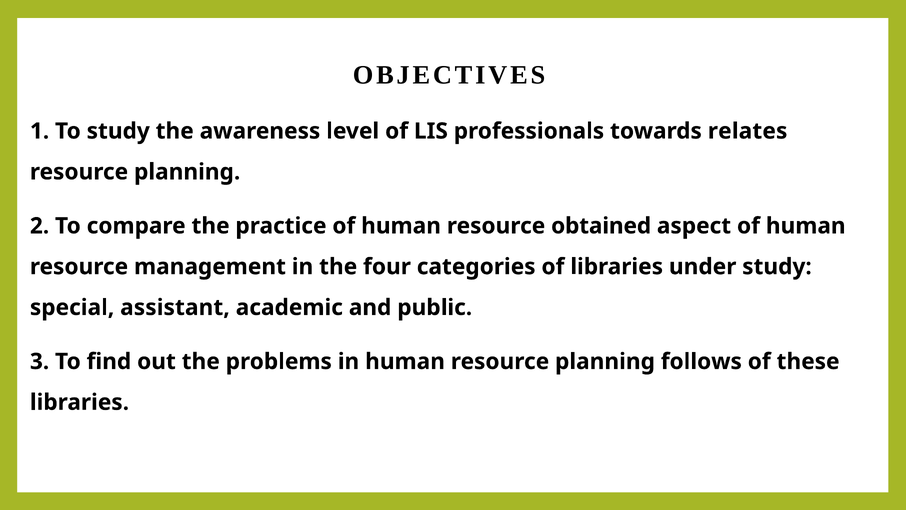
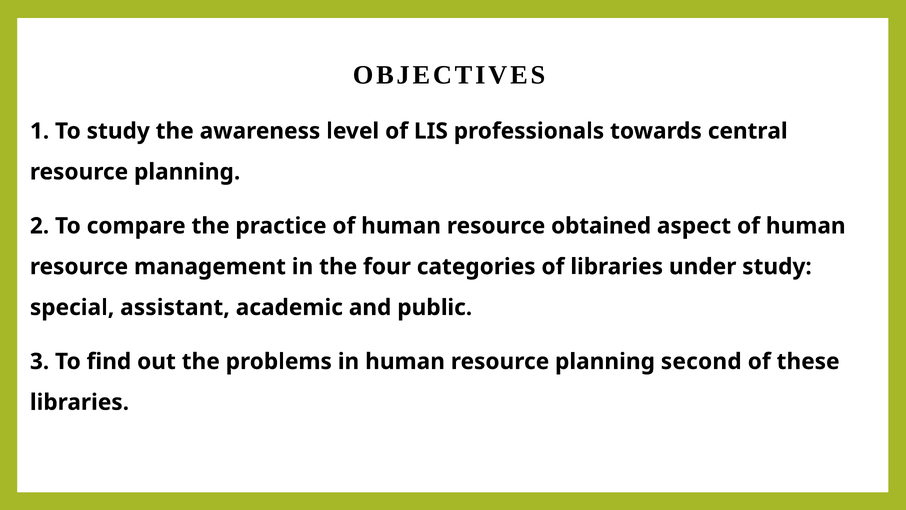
relates: relates -> central (748, 131)
follows: follows -> second (701, 361)
